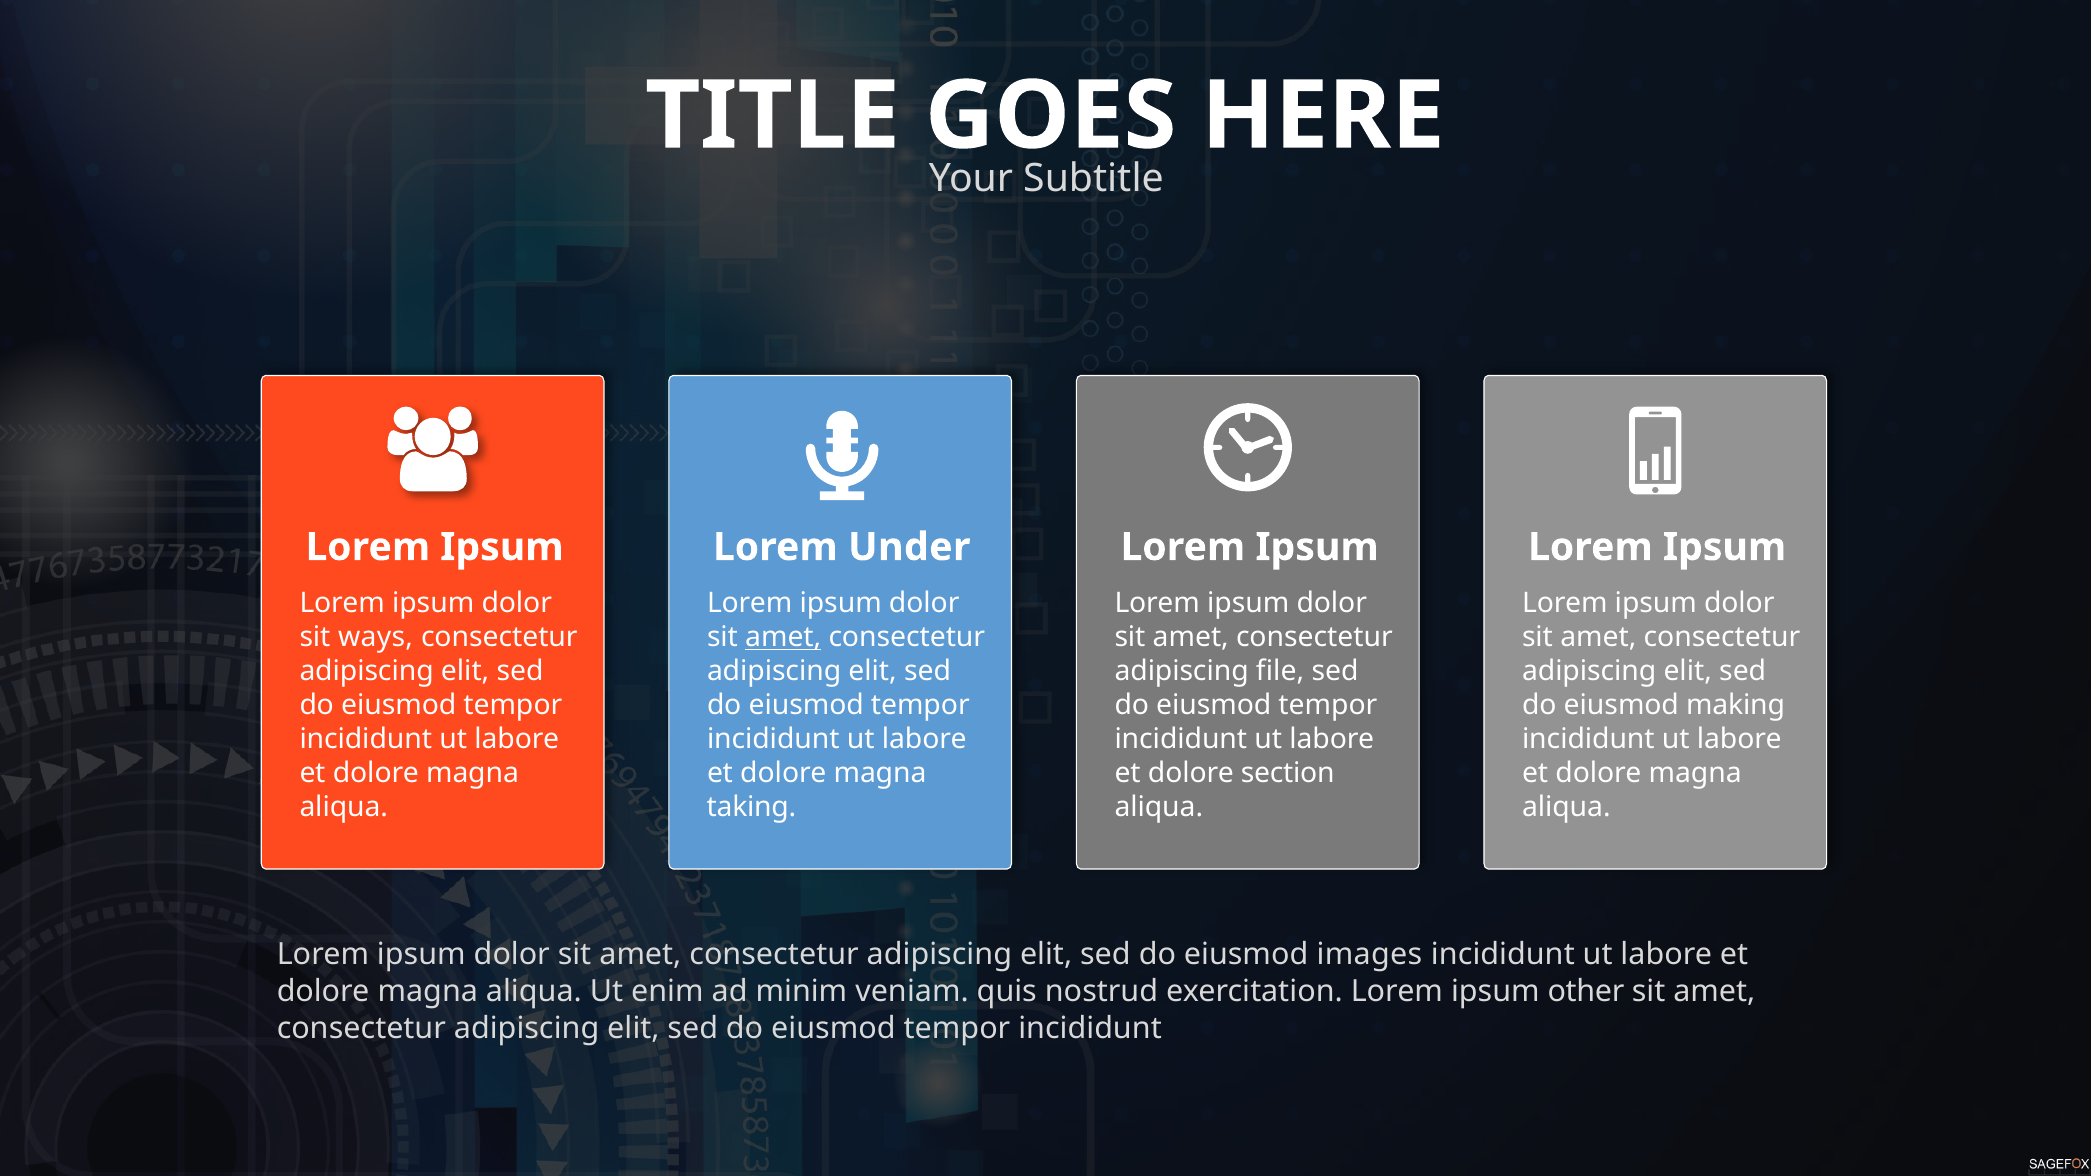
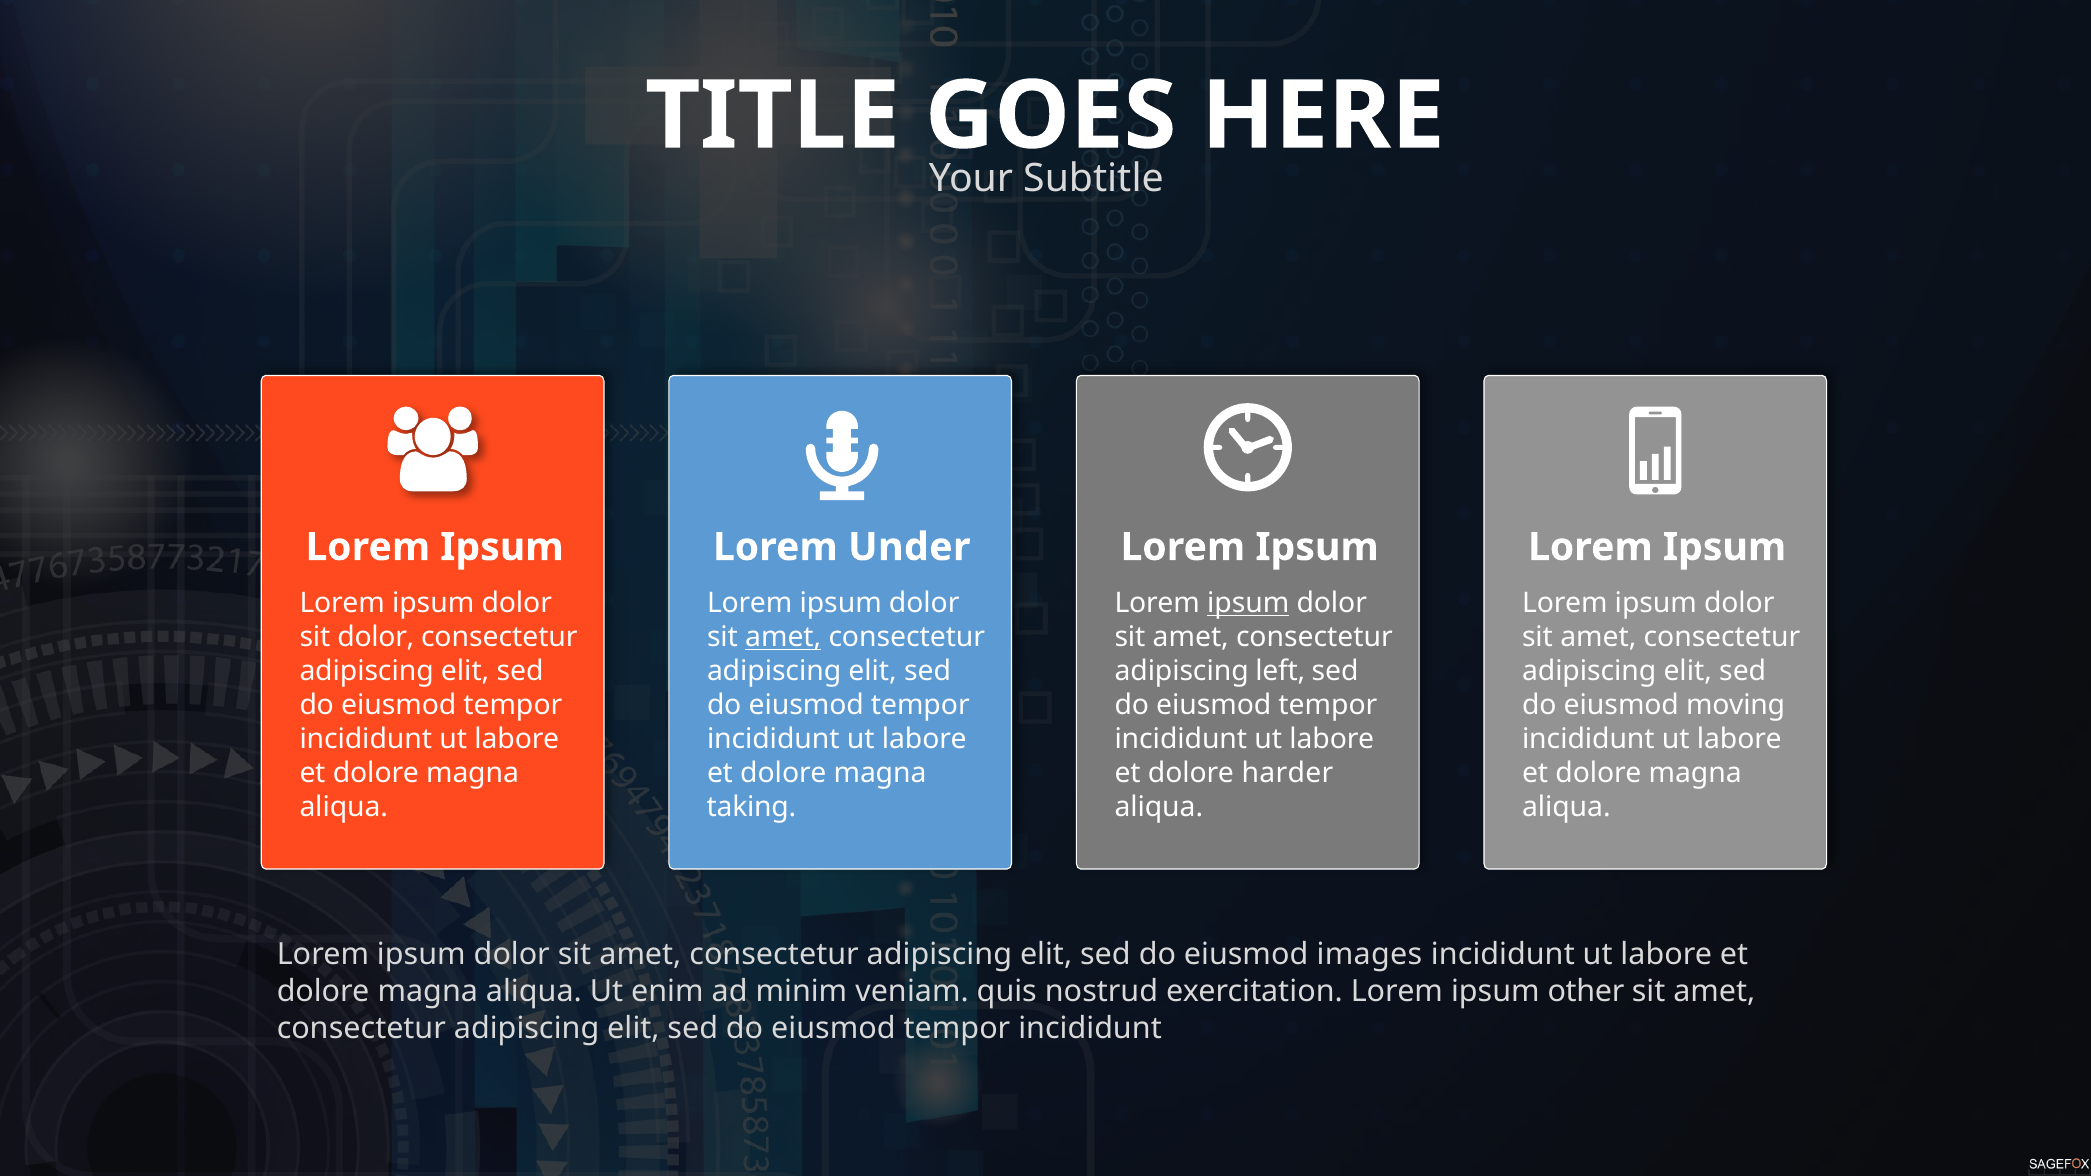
ipsum underline: none -> present (1248, 603)
sit ways: ways -> dolor (376, 637)
file: file -> left (1280, 671)
making: making -> moving (1736, 705)
section: section -> harder (1287, 773)
